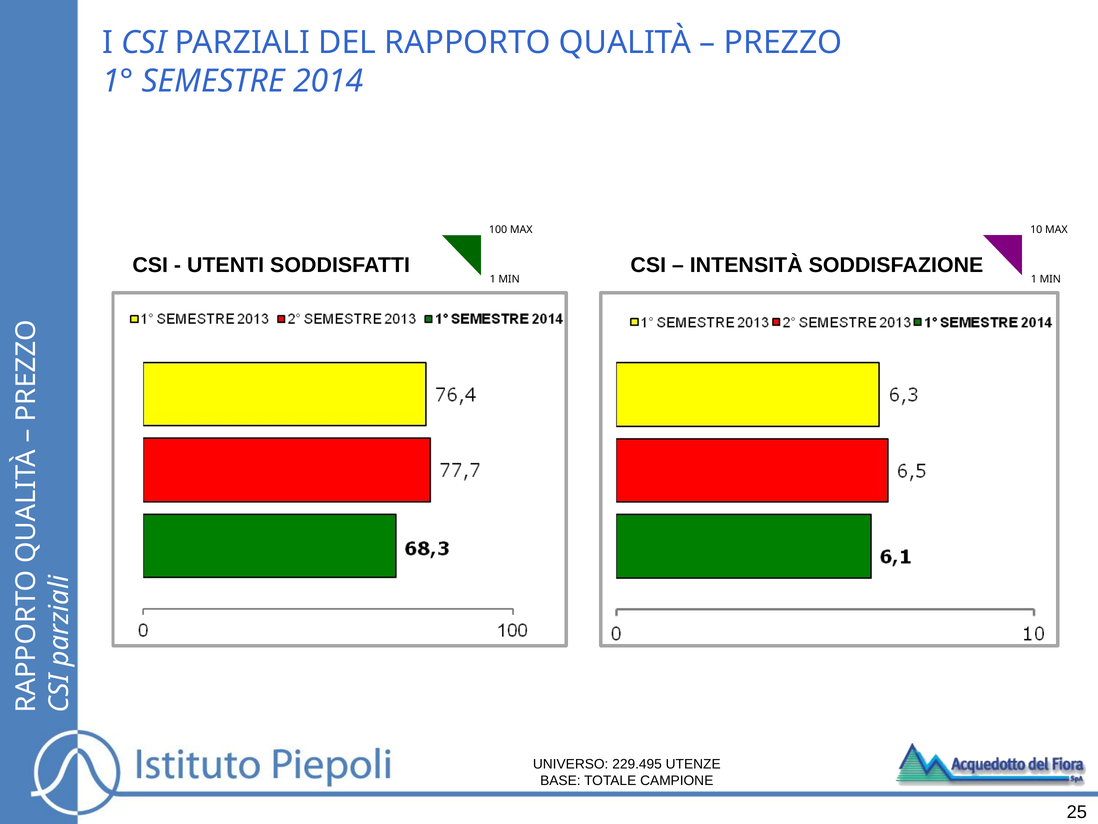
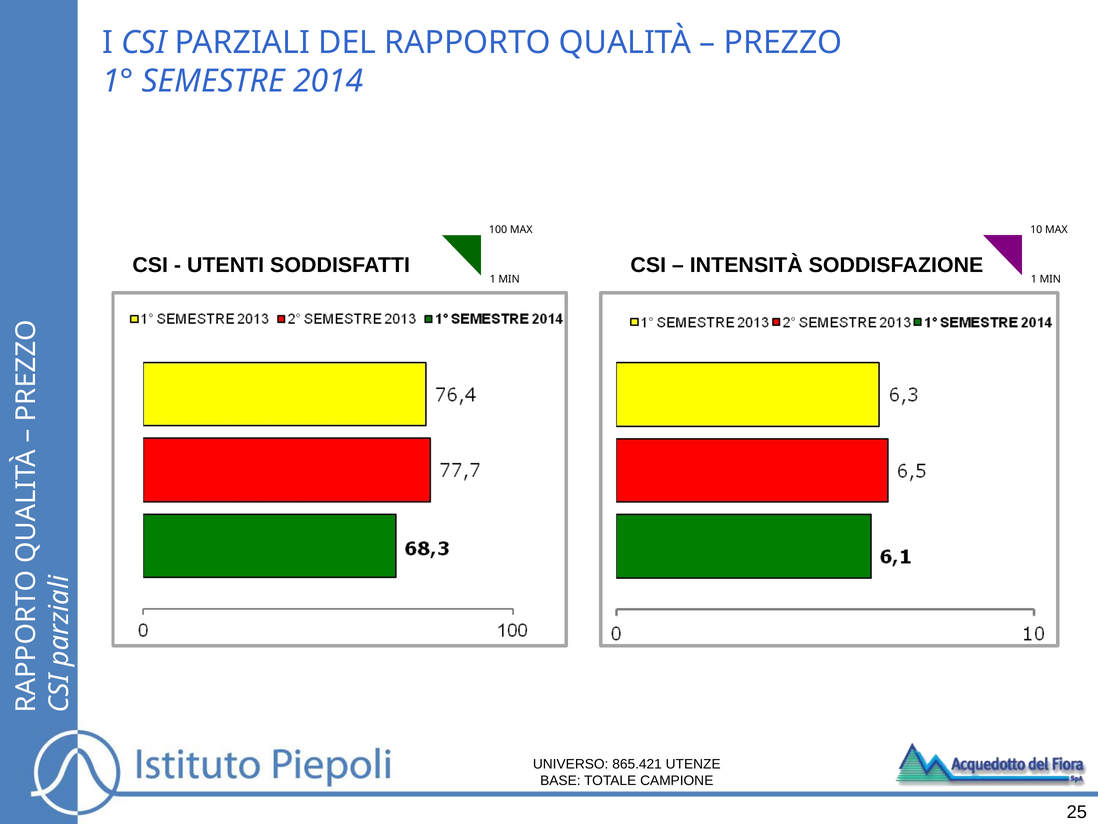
229.495: 229.495 -> 865.421 (637, 764)
